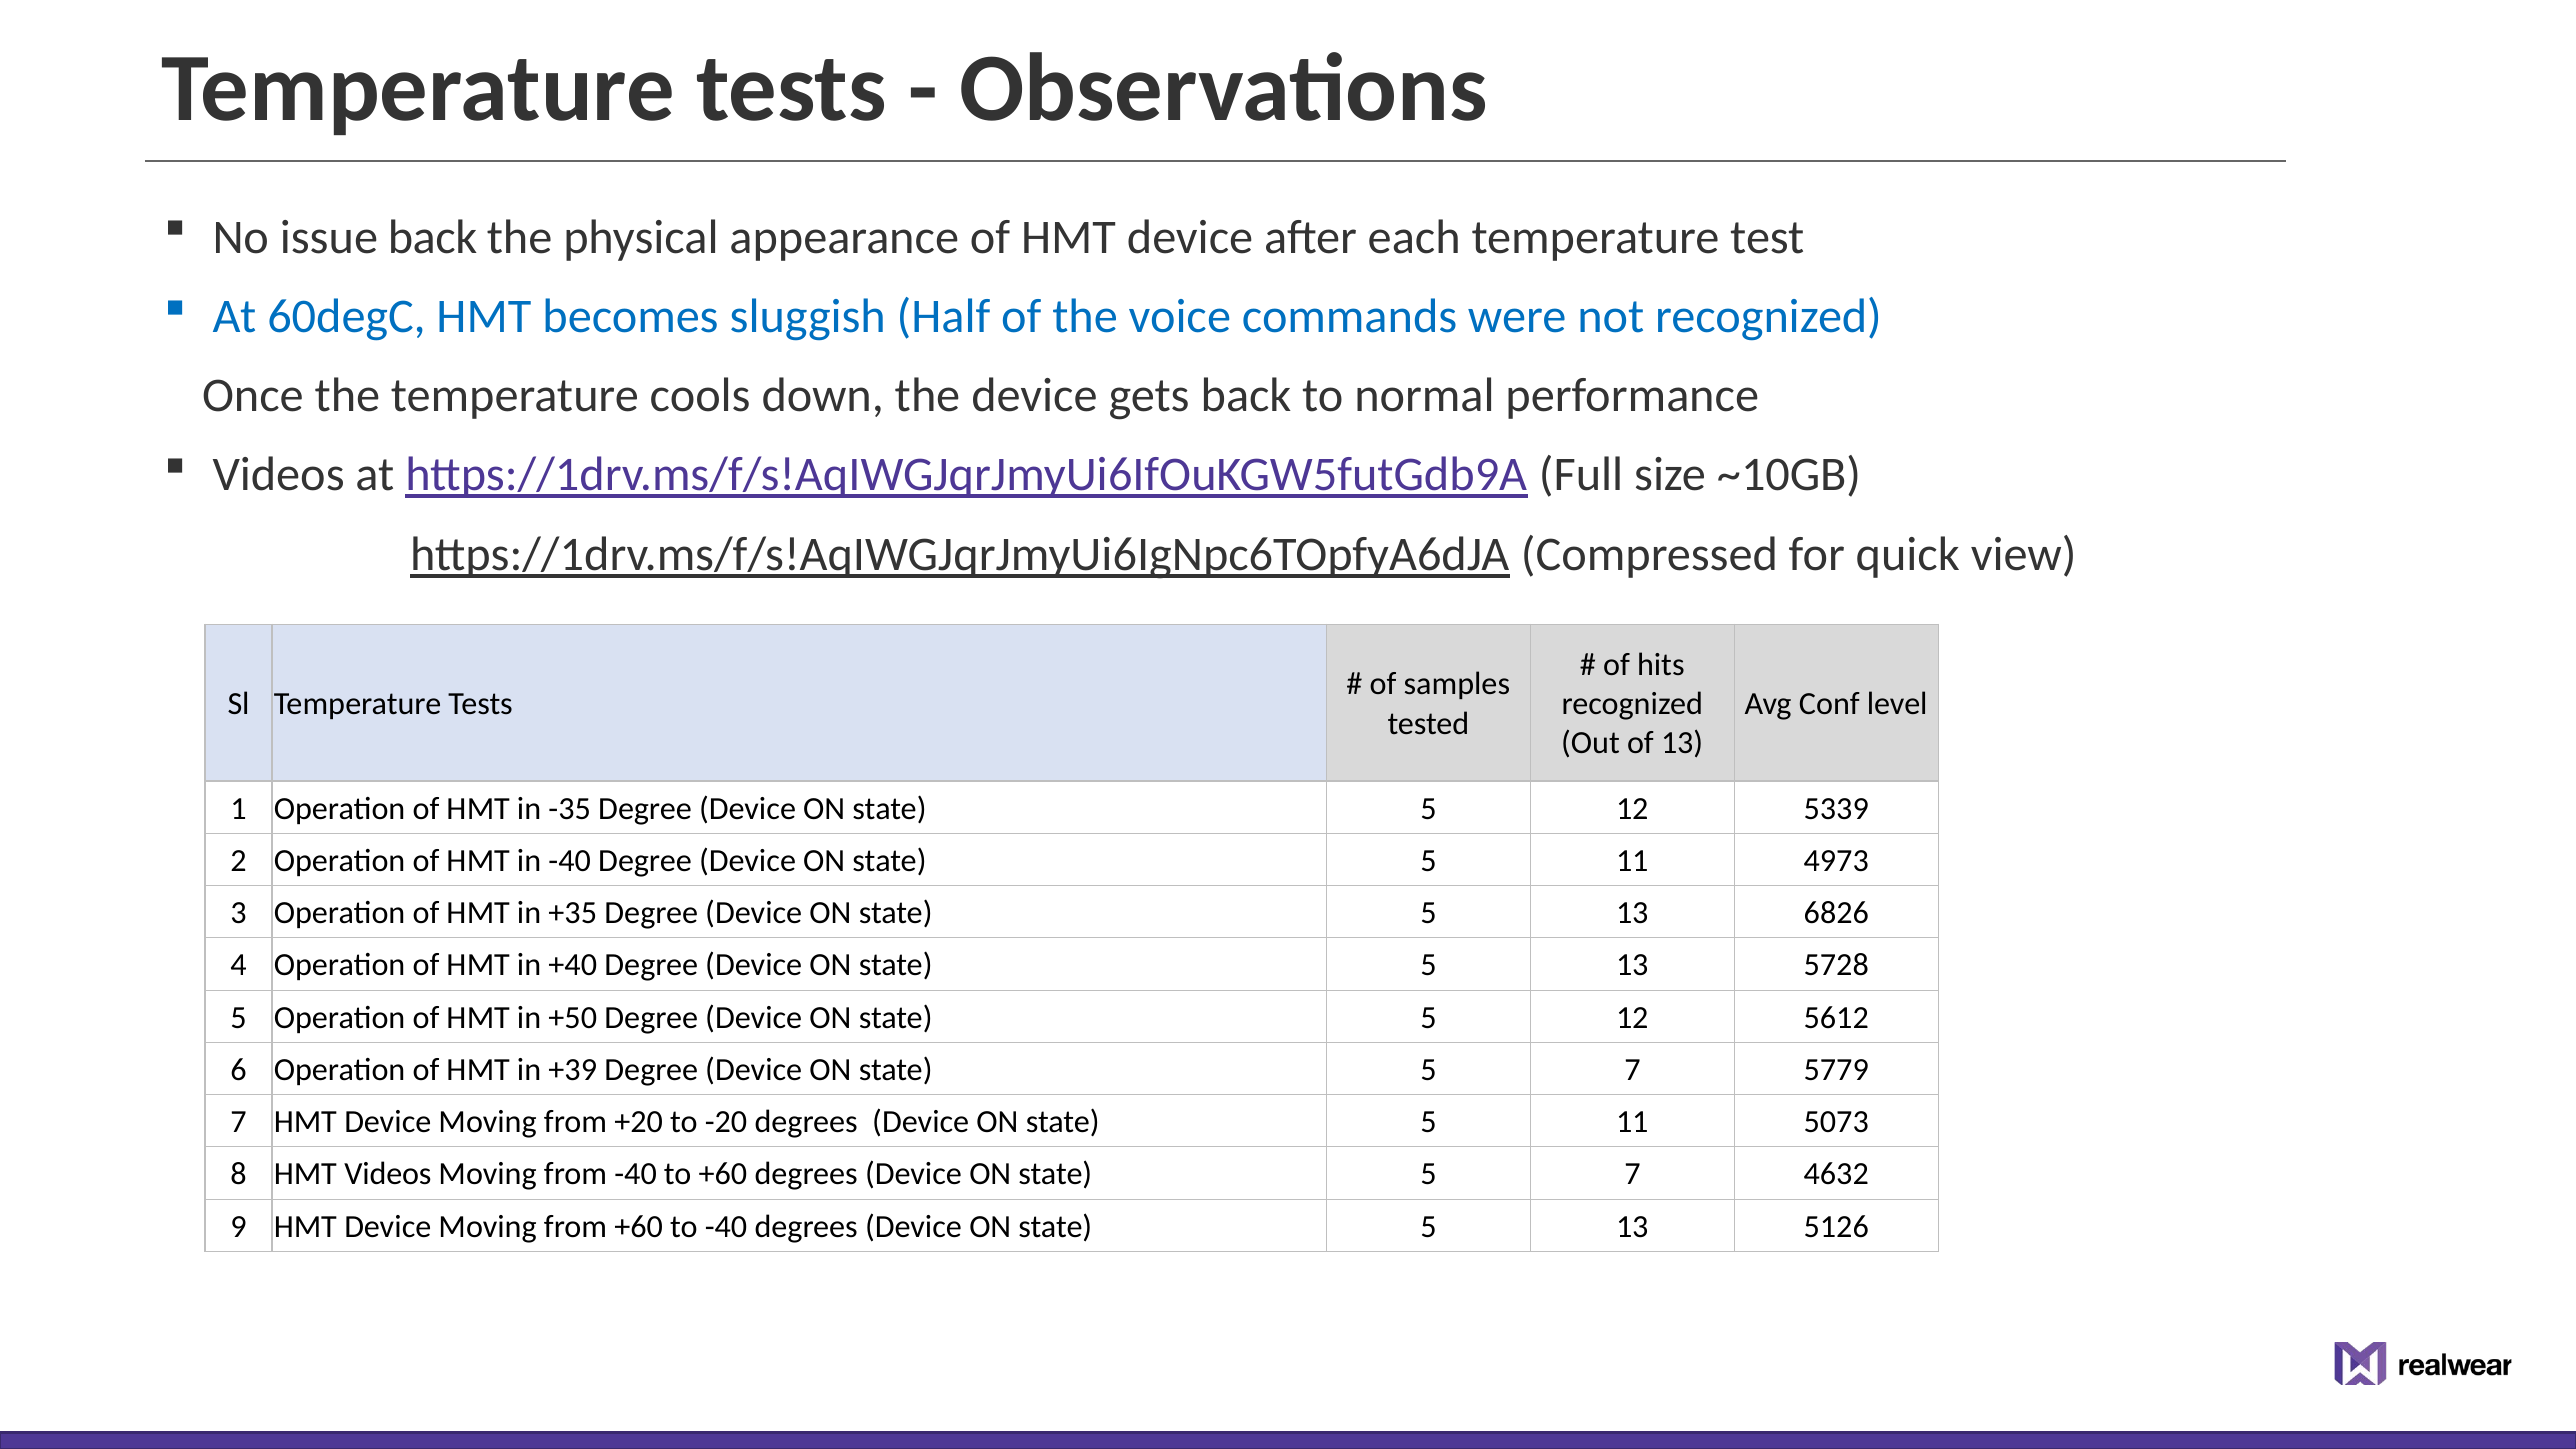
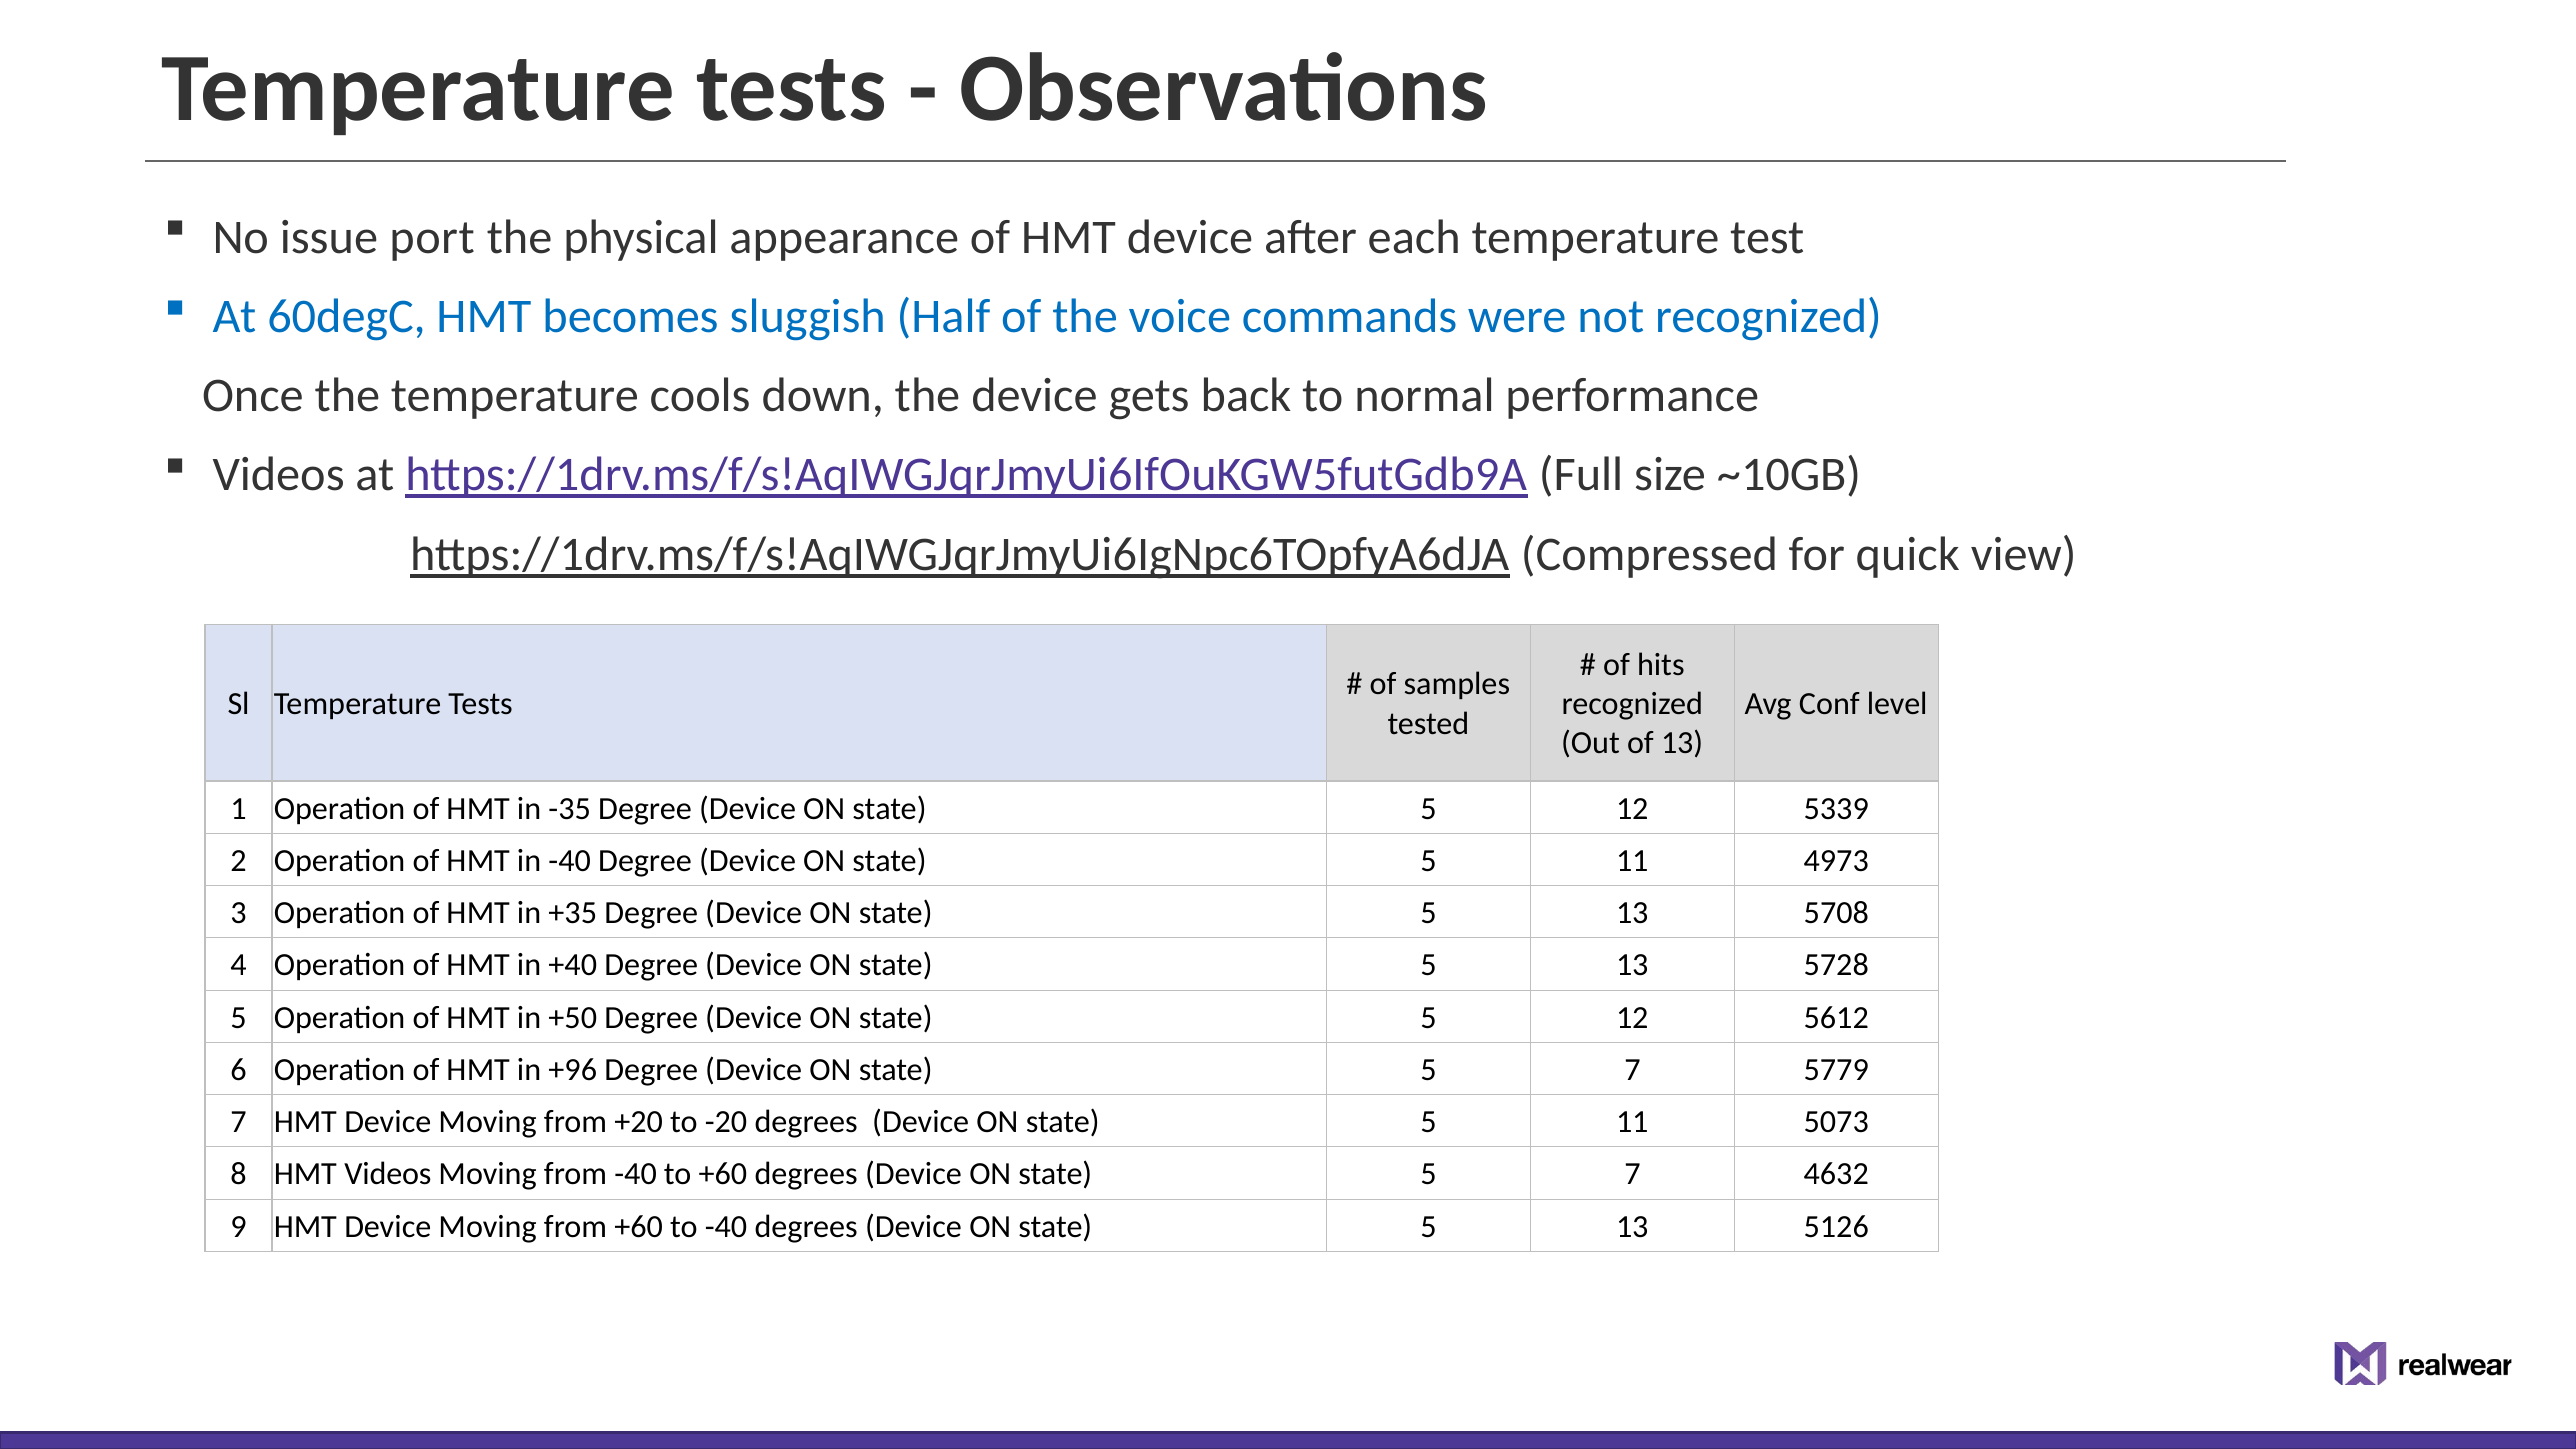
issue back: back -> port (432, 237)
6826: 6826 -> 5708 (1836, 913)
+39: +39 -> +96 (573, 1070)
